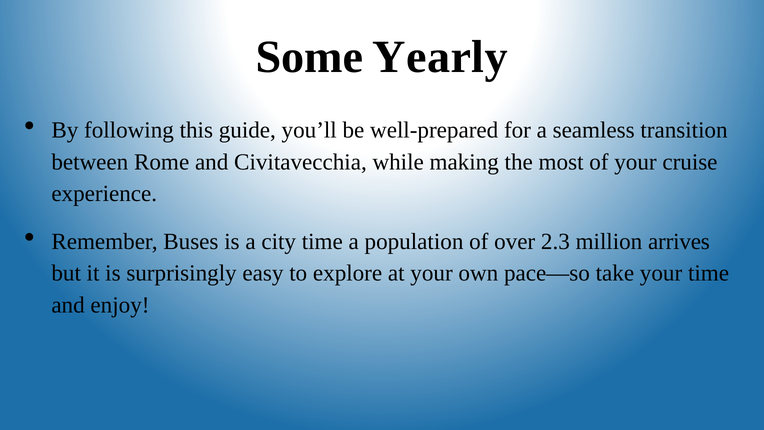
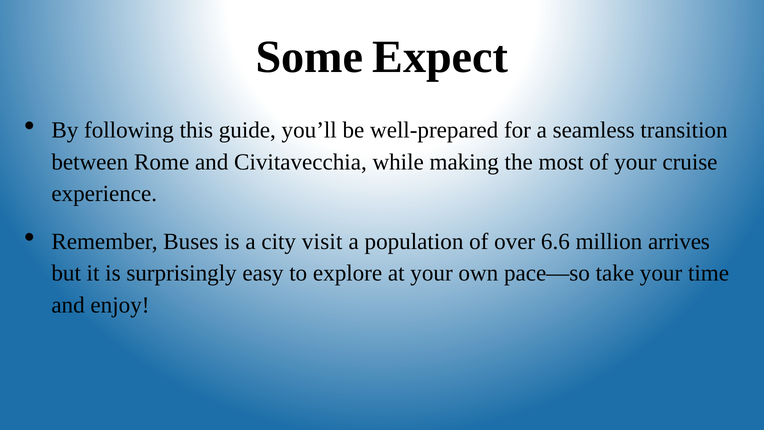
Yearly: Yearly -> Expect (440, 57)
city time: time -> visit (322, 241)
2.3: 2.3 -> 6.6 (555, 241)
